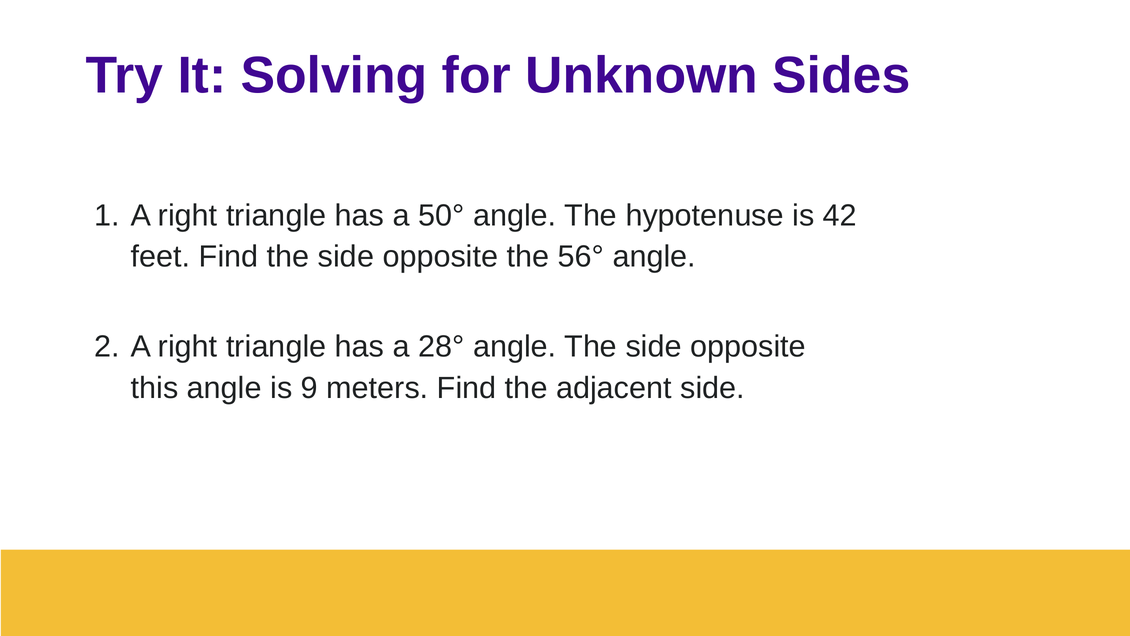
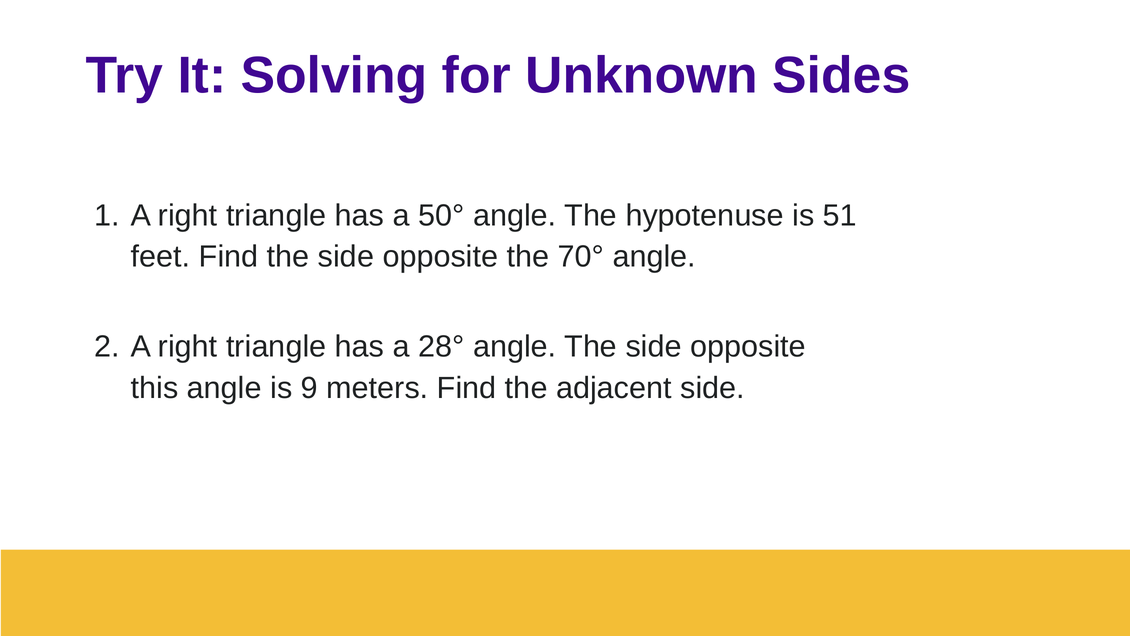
42: 42 -> 51 (840, 215)
56°: 56° -> 70° (581, 257)
